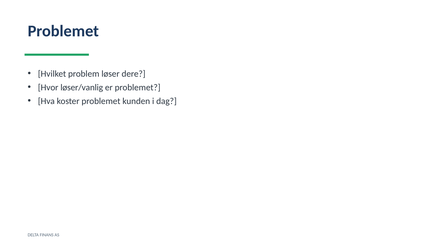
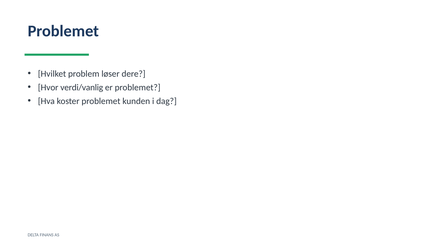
løser/vanlig: løser/vanlig -> verdi/vanlig (82, 87)
